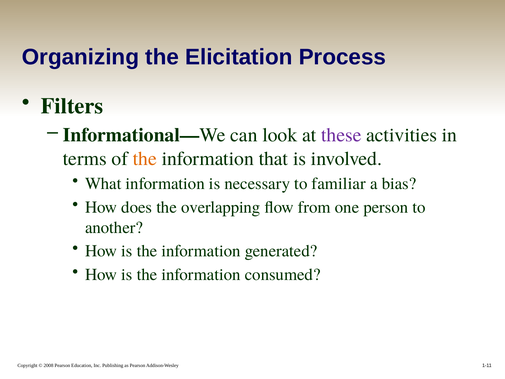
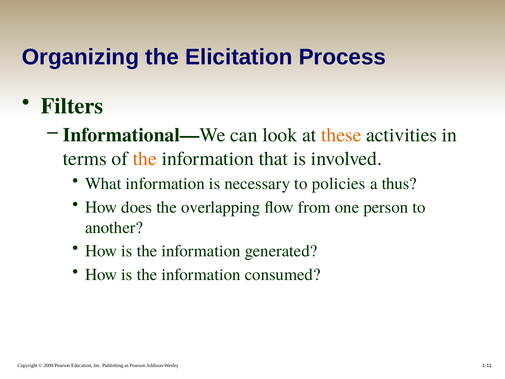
these colour: purple -> orange (341, 135)
familiar: familiar -> policies (339, 184)
bias: bias -> thus (399, 184)
